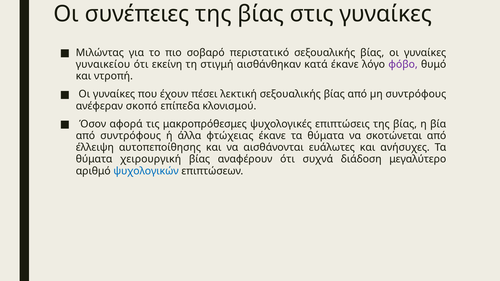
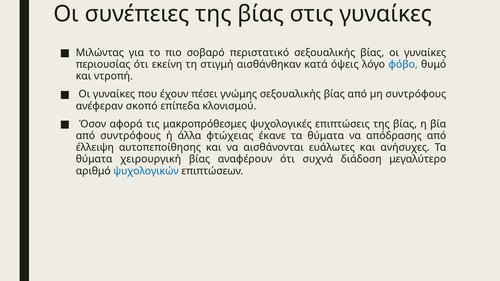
γυναικείου: γυναικείου -> περιουσίας (103, 65)
κατά έκανε: έκανε -> όψεις (345, 65)
φόβο colour: purple -> blue (403, 65)
λεκτική: λεκτική -> γνώμης (239, 94)
σκοτώνεται: σκοτώνεται -> απόδρασης (394, 136)
